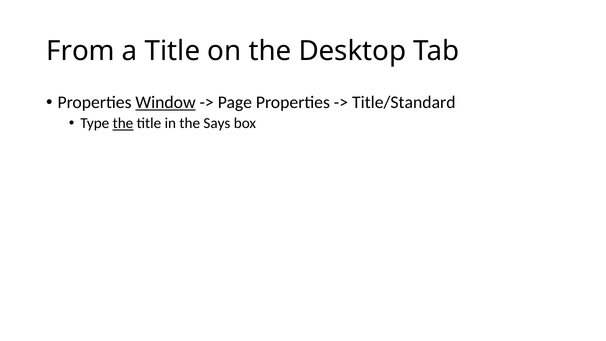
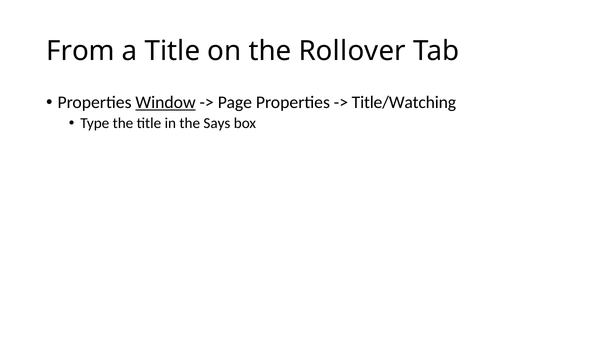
Desktop: Desktop -> Rollover (352, 51)
Title/Standard: Title/Standard -> Title/Watching (404, 102)
the underline: present -> none (123, 123)
